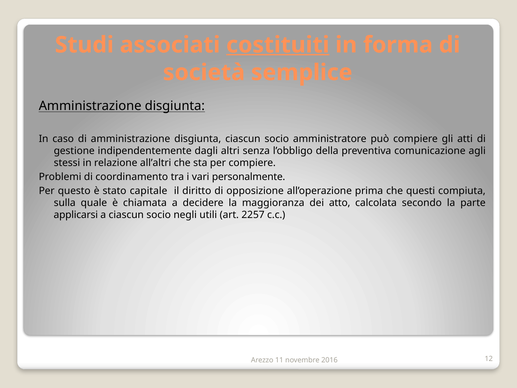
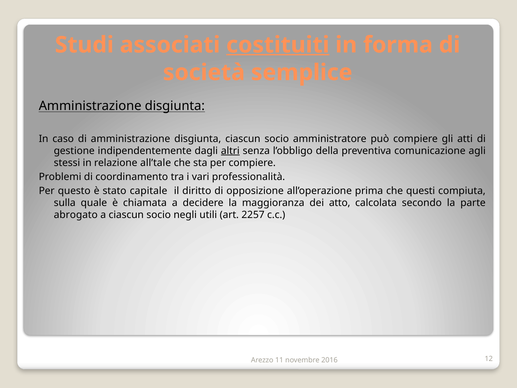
altri underline: none -> present (230, 151)
all’altri: all’altri -> all’tale (156, 163)
personalmente: personalmente -> professionalità (249, 177)
applicarsi: applicarsi -> abrogato (76, 215)
